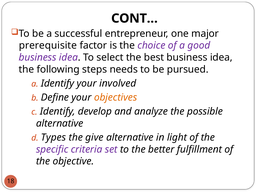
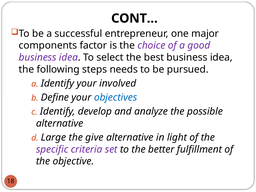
prerequisite: prerequisite -> components (48, 46)
objectives colour: orange -> blue (116, 97)
Types: Types -> Large (54, 137)
